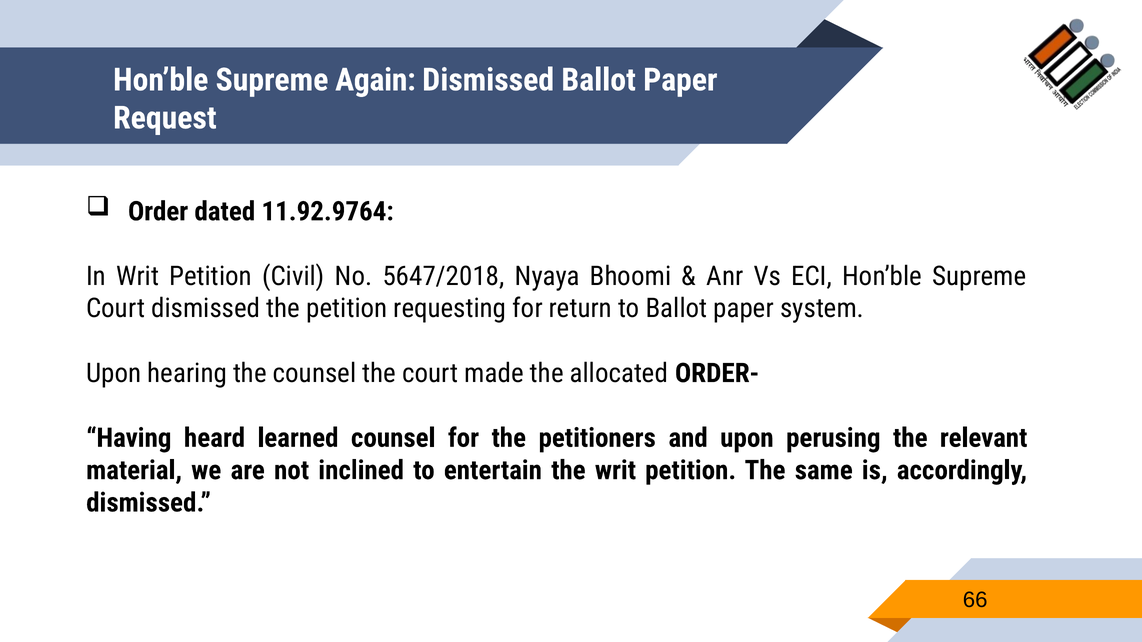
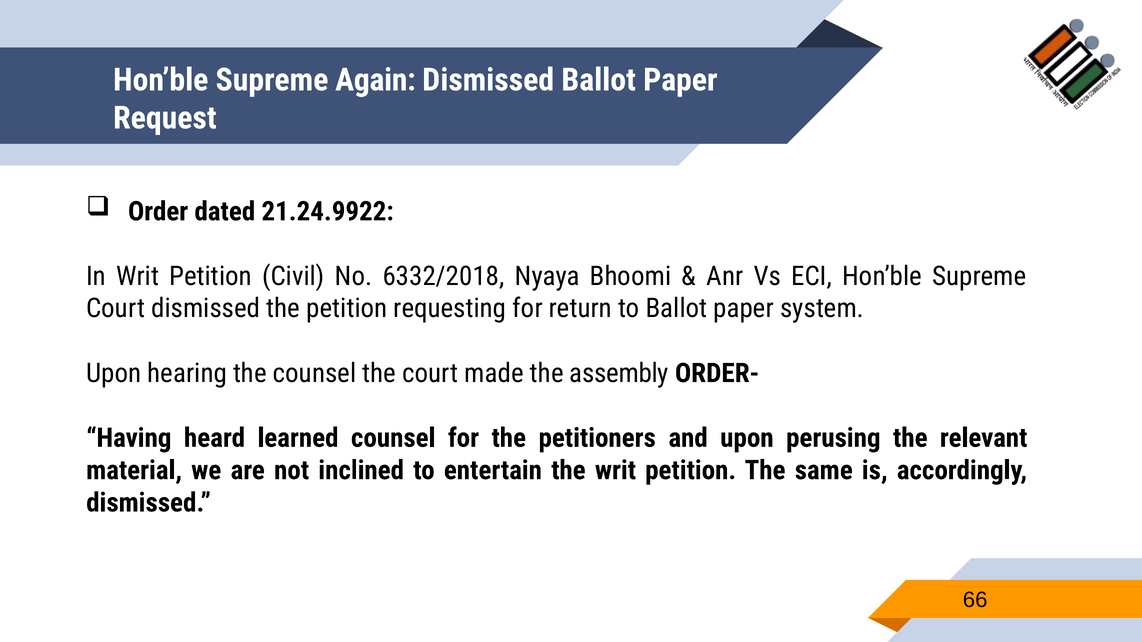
11.92.9764: 11.92.9764 -> 21.24.9922 (328, 212)
5647/2018: 5647/2018 -> 6332/2018 (444, 276)
allocated: allocated -> assembly (619, 373)
